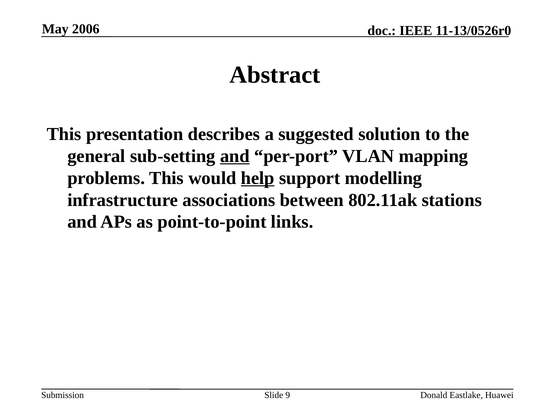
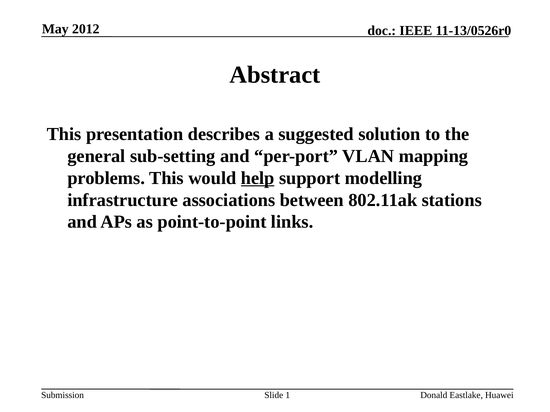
2006: 2006 -> 2012 (86, 29)
and underline: present -> none (235, 156)
9: 9 -> 1 (288, 396)
